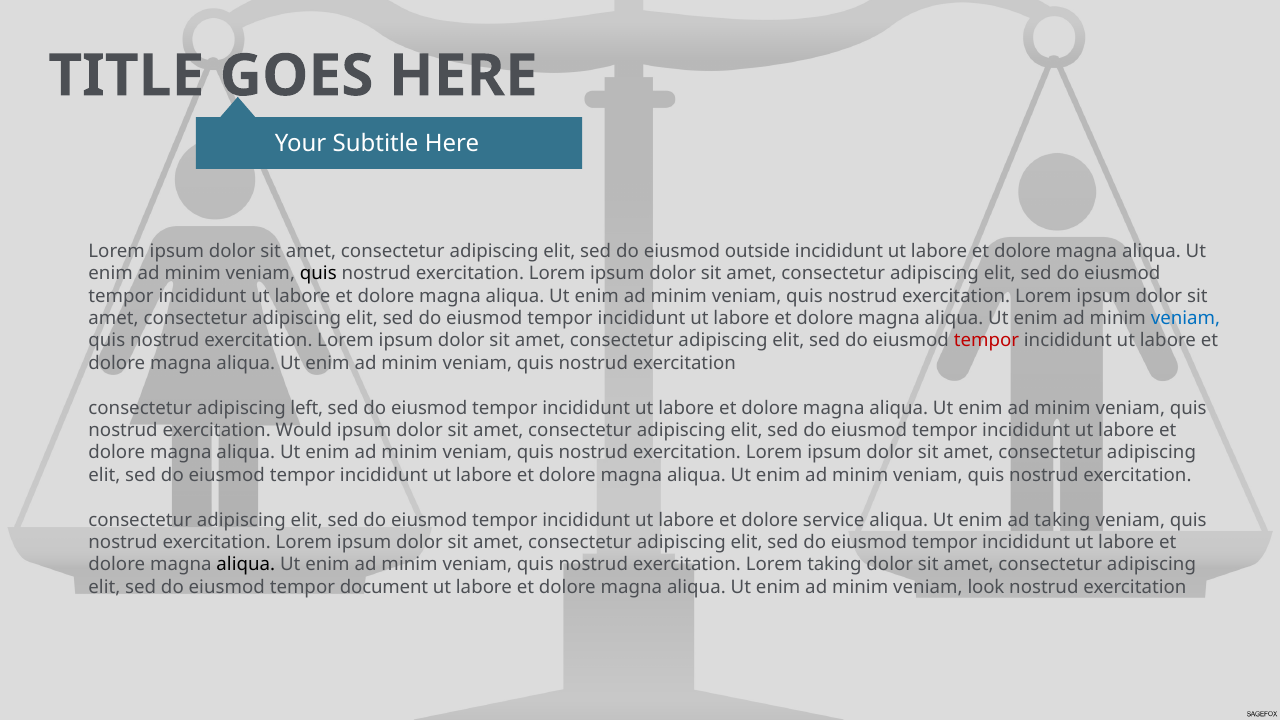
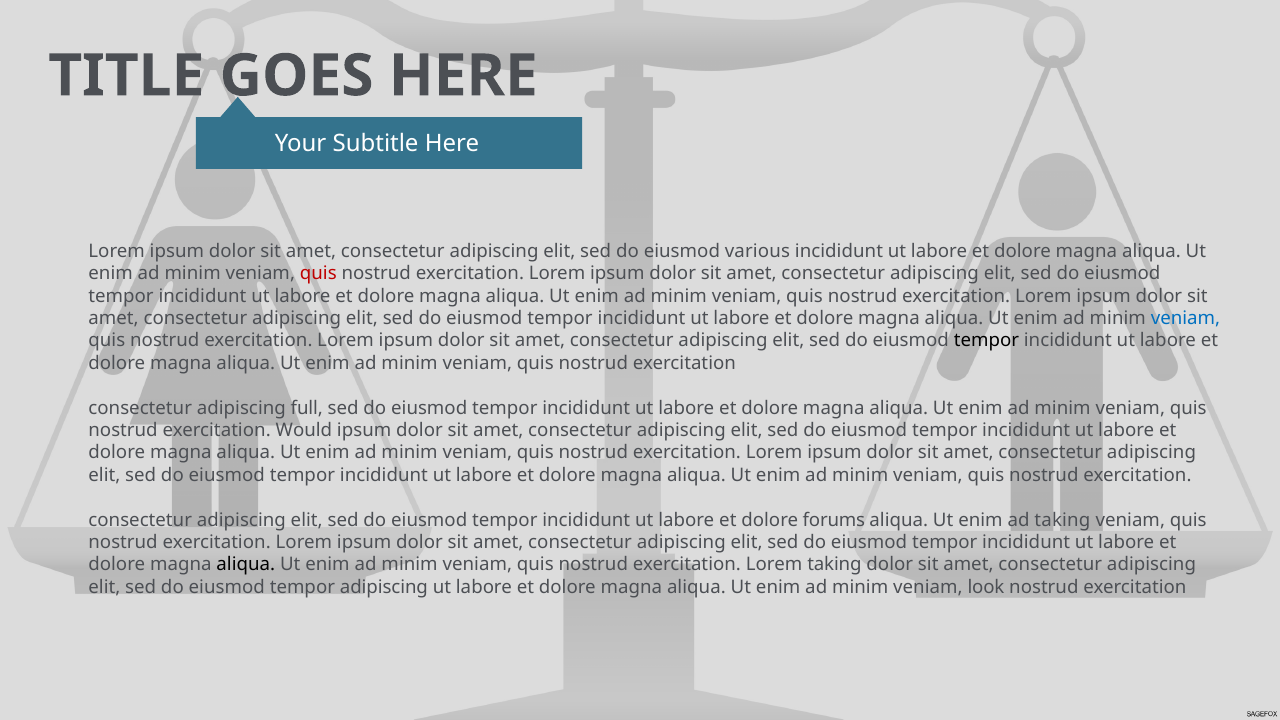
outside: outside -> various (757, 251)
quis colour: black -> red (318, 273)
tempor colour: red -> black (986, 341)
left: left -> full (307, 408)
service: service -> forums (834, 520)
tempor document: document -> adipiscing (384, 587)
